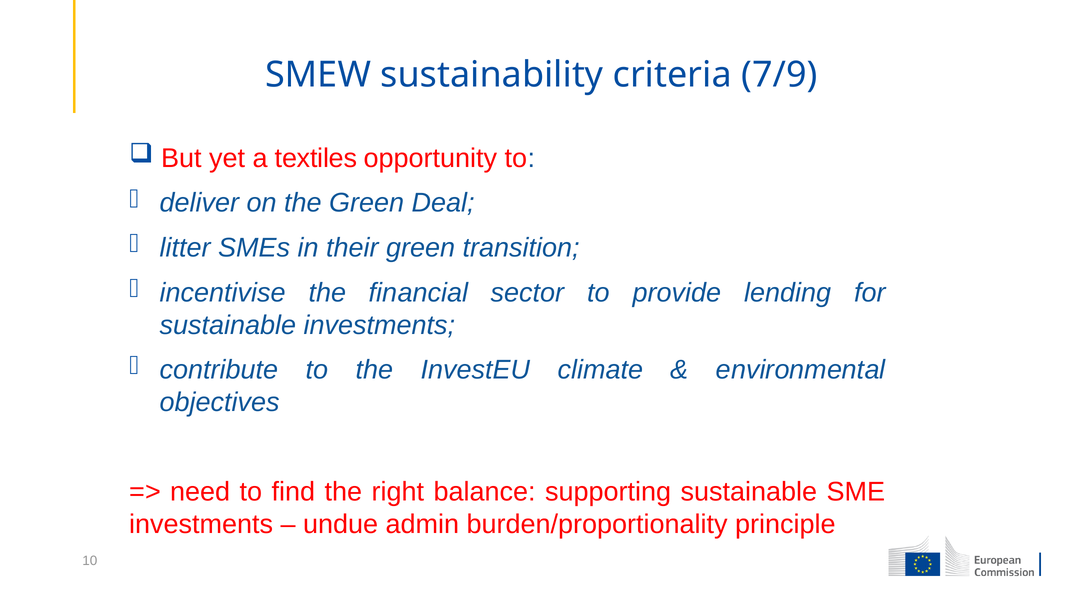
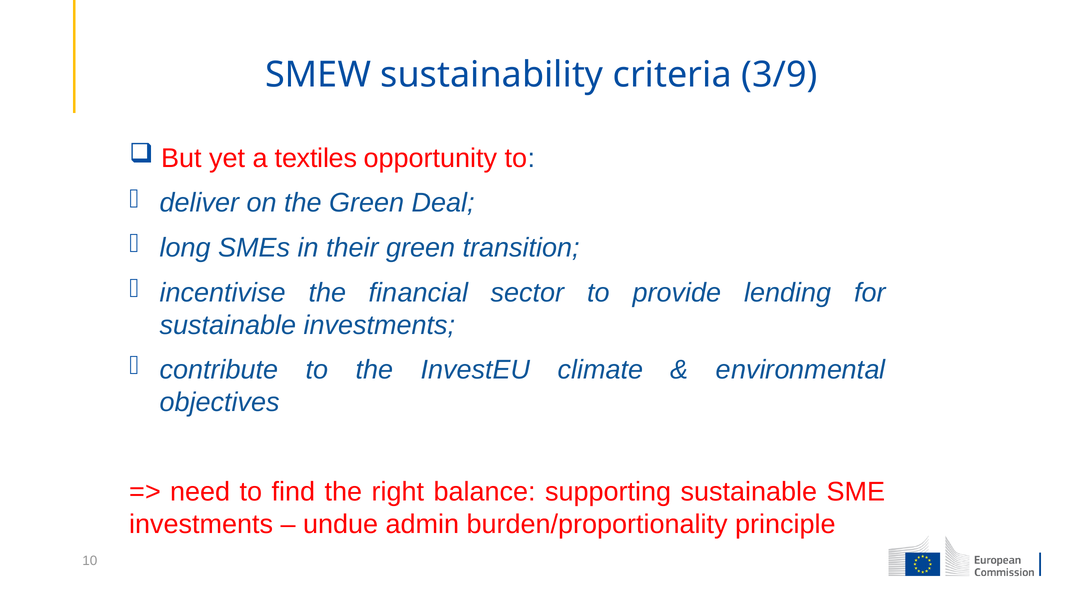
7/9: 7/9 -> 3/9 (779, 75)
litter: litter -> long (185, 248)
